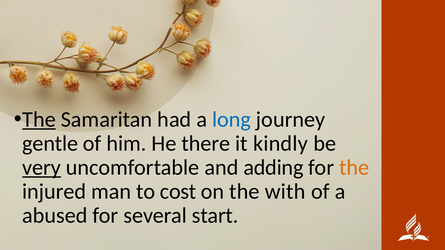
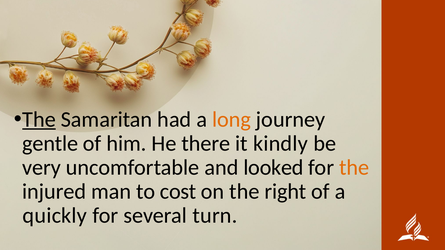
long colour: blue -> orange (231, 120)
very underline: present -> none (42, 168)
adding: adding -> looked (273, 168)
with: with -> right (285, 192)
abused: abused -> quickly (55, 216)
start: start -> turn (215, 216)
